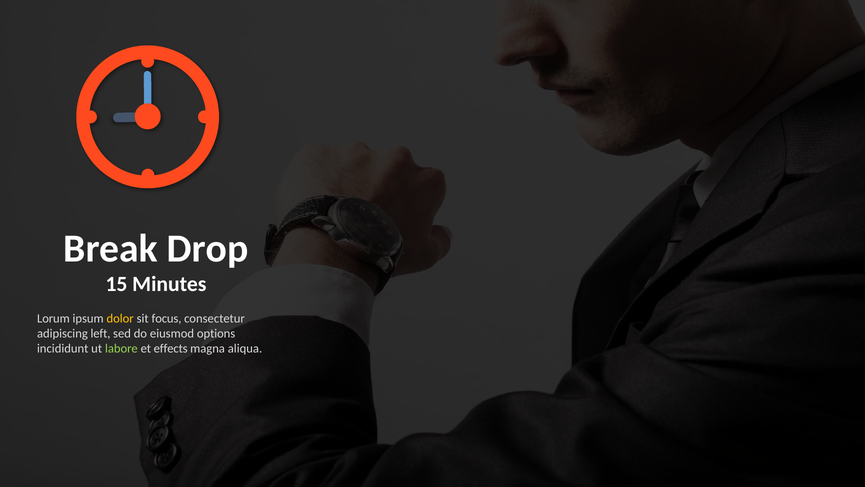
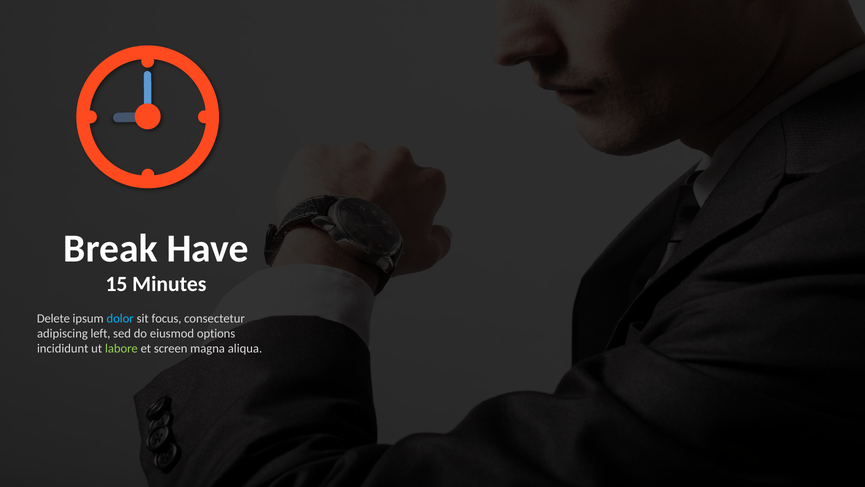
Drop: Drop -> Have (208, 248)
Lorum: Lorum -> Delete (53, 318)
dolor colour: yellow -> light blue (120, 318)
effects: effects -> screen (171, 348)
